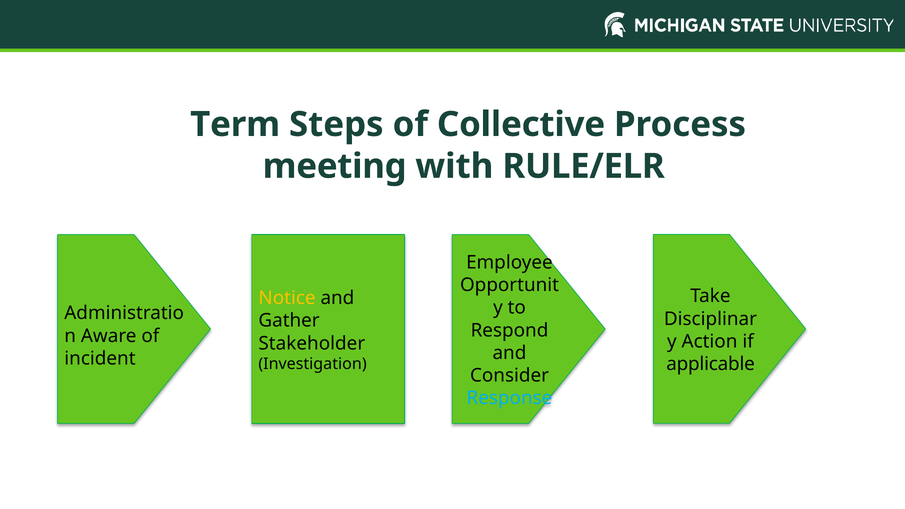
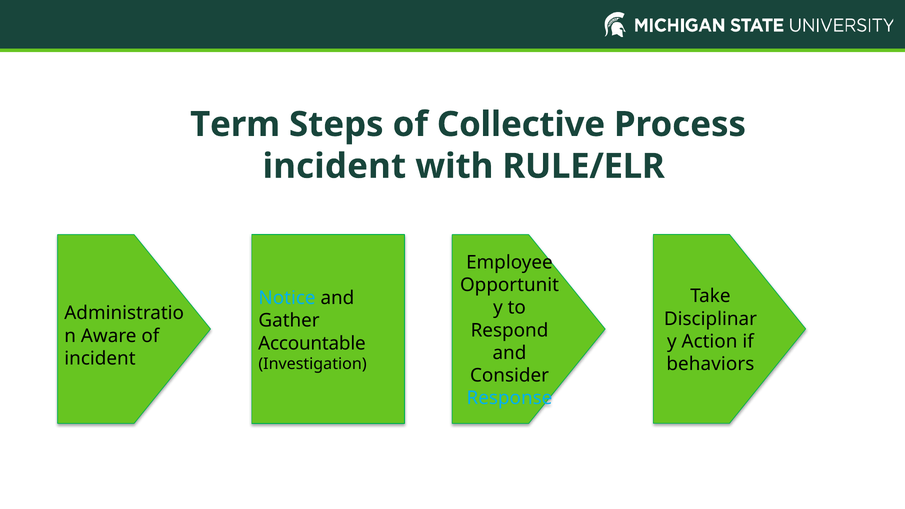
meeting: meeting -> incident (334, 166)
Notice colour: yellow -> light blue (287, 298)
Stakeholder: Stakeholder -> Accountable (312, 343)
applicable: applicable -> behaviors (710, 364)
